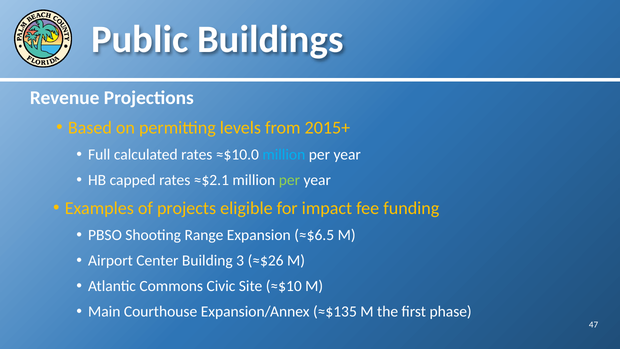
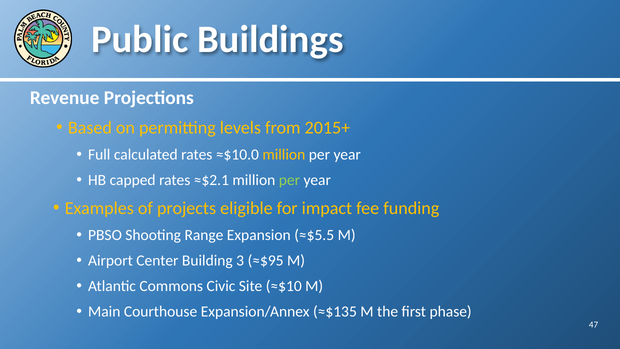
million colour: light blue -> yellow (284, 155)
≈$6.5: ≈$6.5 -> ≈$5.5 (314, 235)
≈$26: ≈$26 -> ≈$95 (266, 261)
